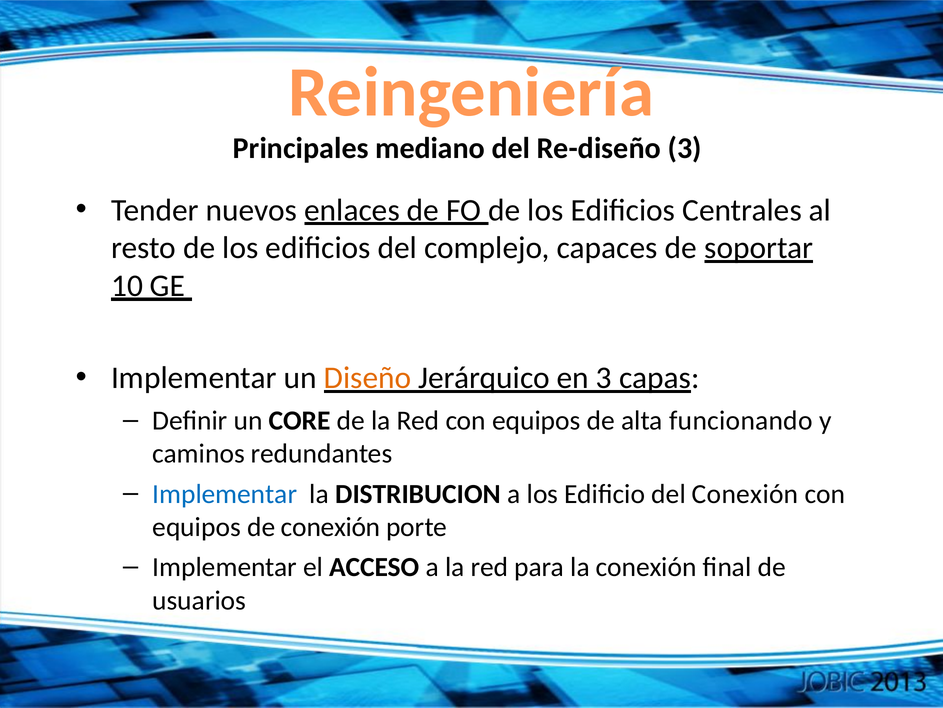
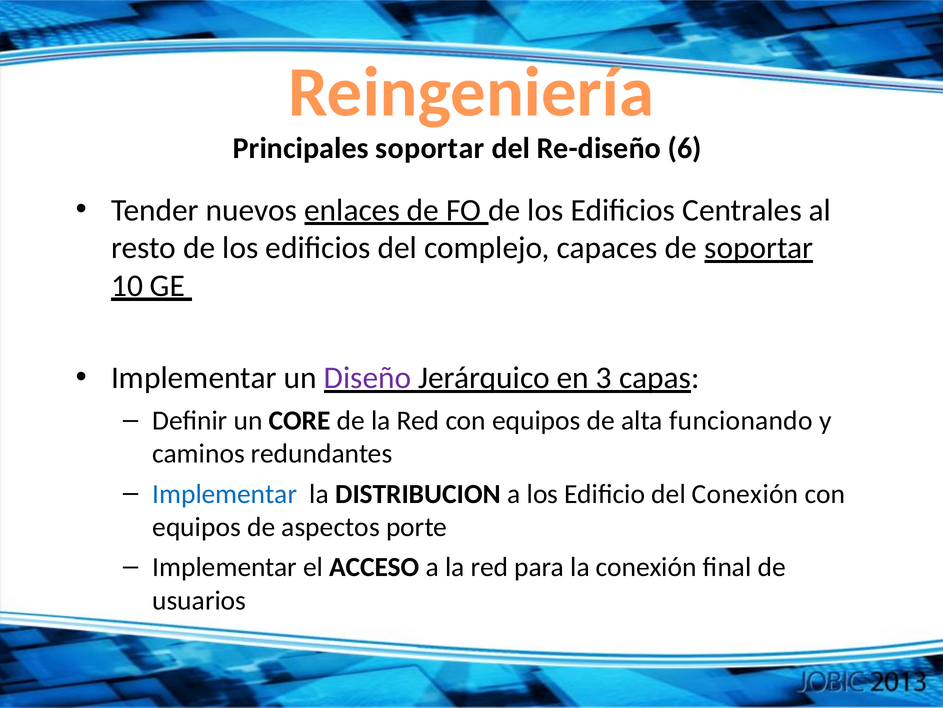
Principales mediano: mediano -> soportar (430, 148)
Re-diseño 3: 3 -> 6 (685, 148)
Diseño colour: orange -> purple (367, 378)
de conexión: conexión -> aspectos (331, 526)
